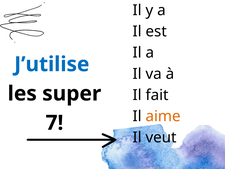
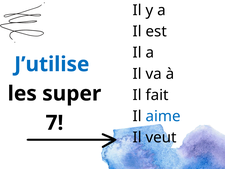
aime colour: orange -> blue (163, 116)
